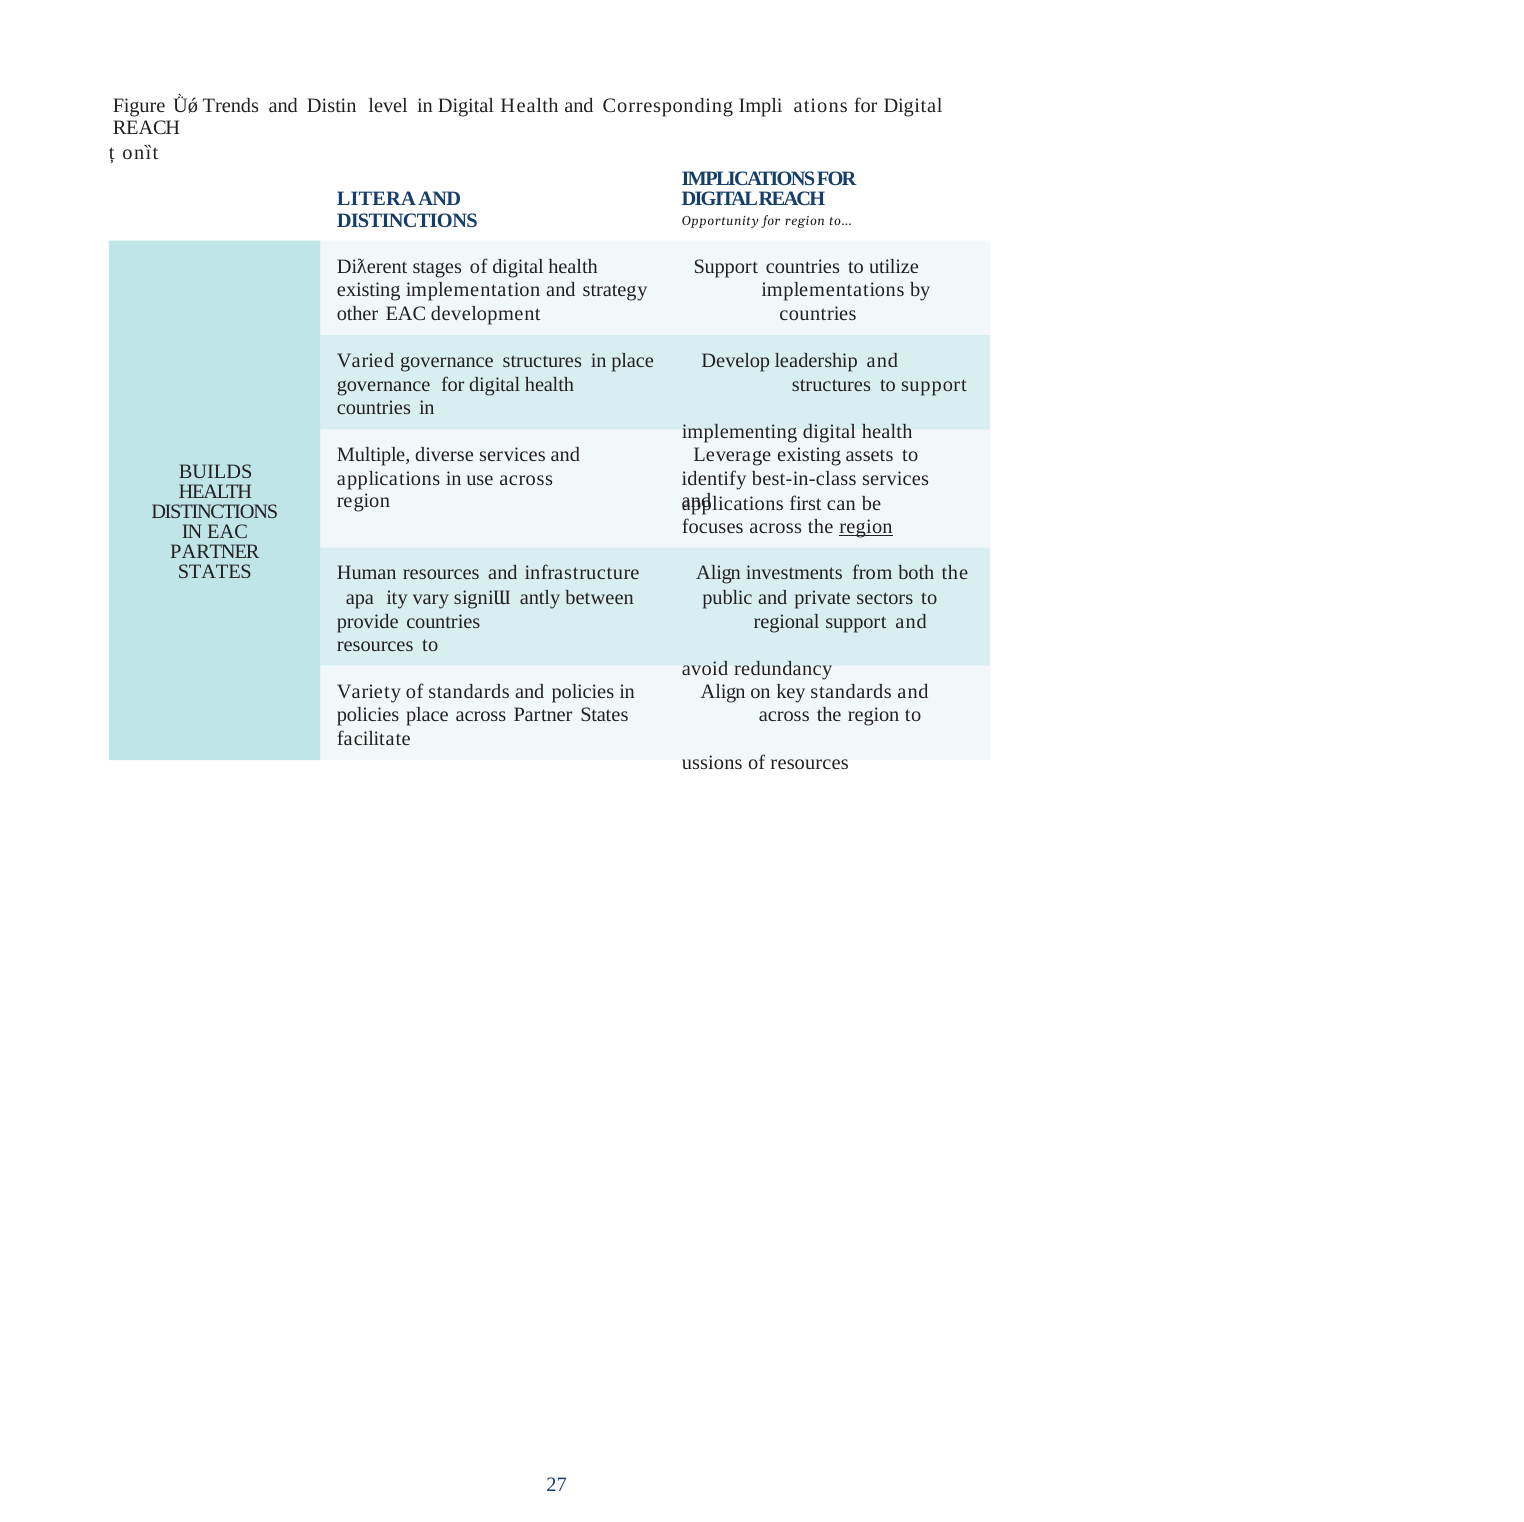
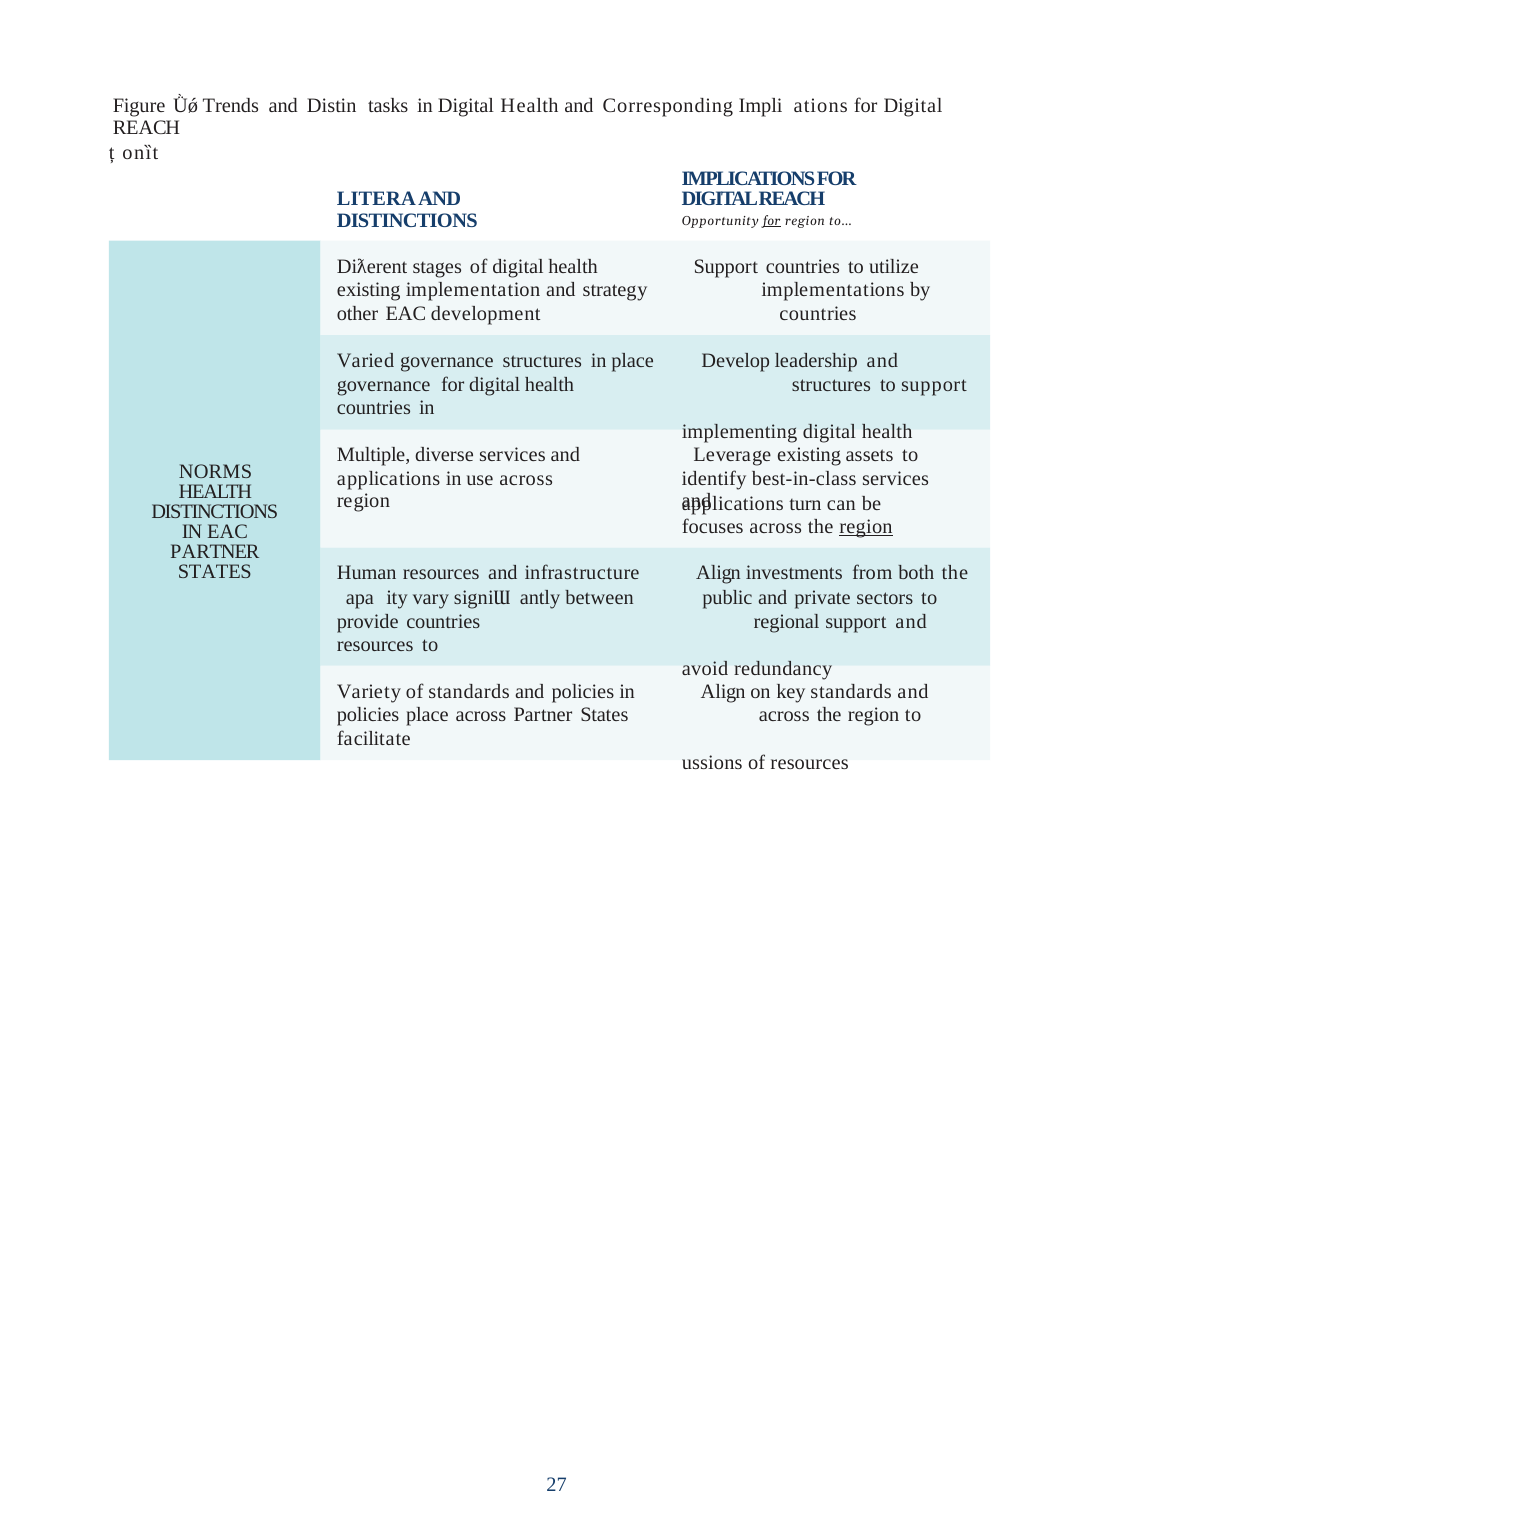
level: level -> tasks (388, 106)
for underline: none -> present (772, 221)
BUILDS: BUILDS -> NORMS (216, 472)
first: first -> turn (805, 503)
